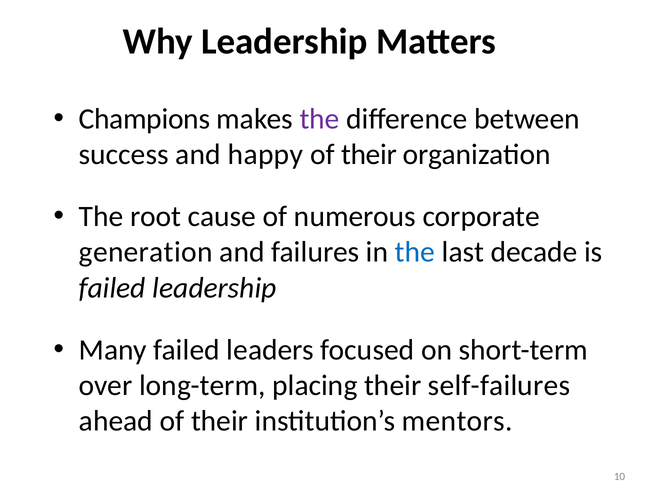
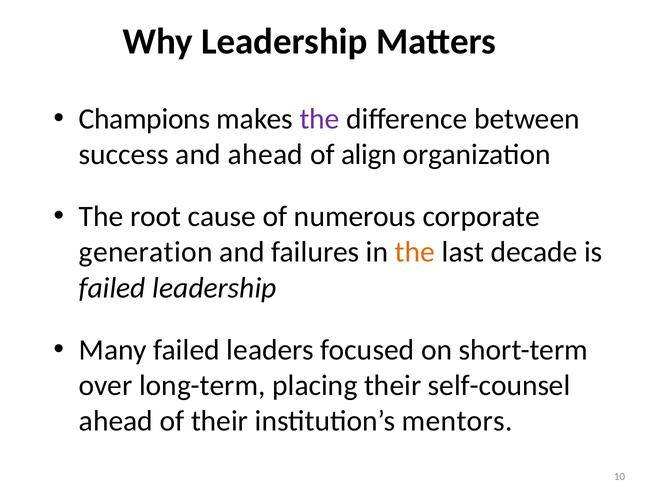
and happy: happy -> ahead (265, 154)
their: their -> align (369, 154)
the colour: blue -> orange (415, 252)
self-failures: self-failures -> self-counsel (499, 385)
